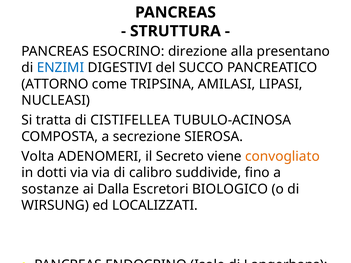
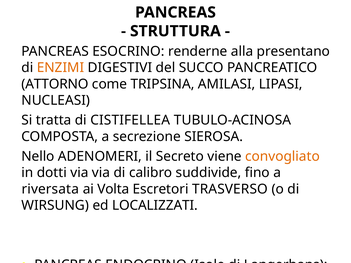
direzione: direzione -> renderne (198, 51)
ENZIMI colour: blue -> orange (60, 68)
Volta: Volta -> Nello (38, 157)
sostanze: sostanze -> riversata (50, 189)
Dalla: Dalla -> Volta (113, 189)
BIOLOGICO: BIOLOGICO -> TRASVERSO (230, 189)
